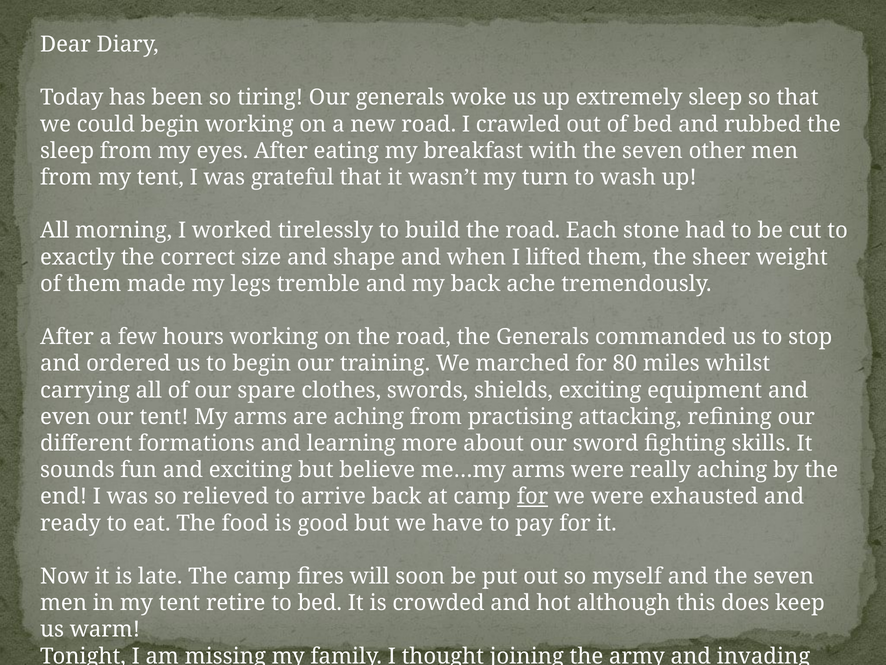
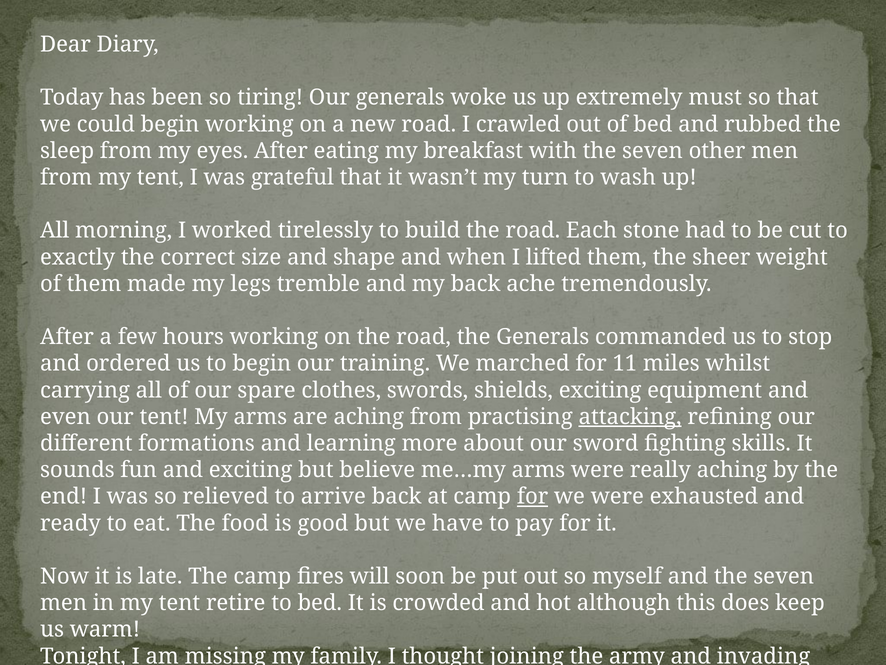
extremely sleep: sleep -> must (715, 98)
80: 80 -> 11 (625, 363)
attacking underline: none -> present (630, 417)
